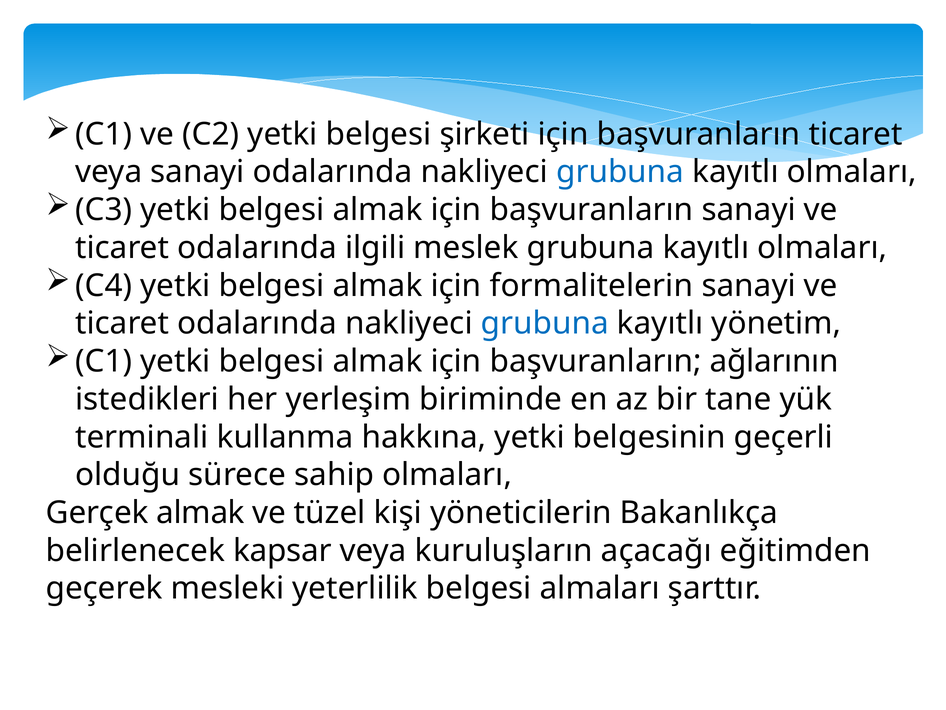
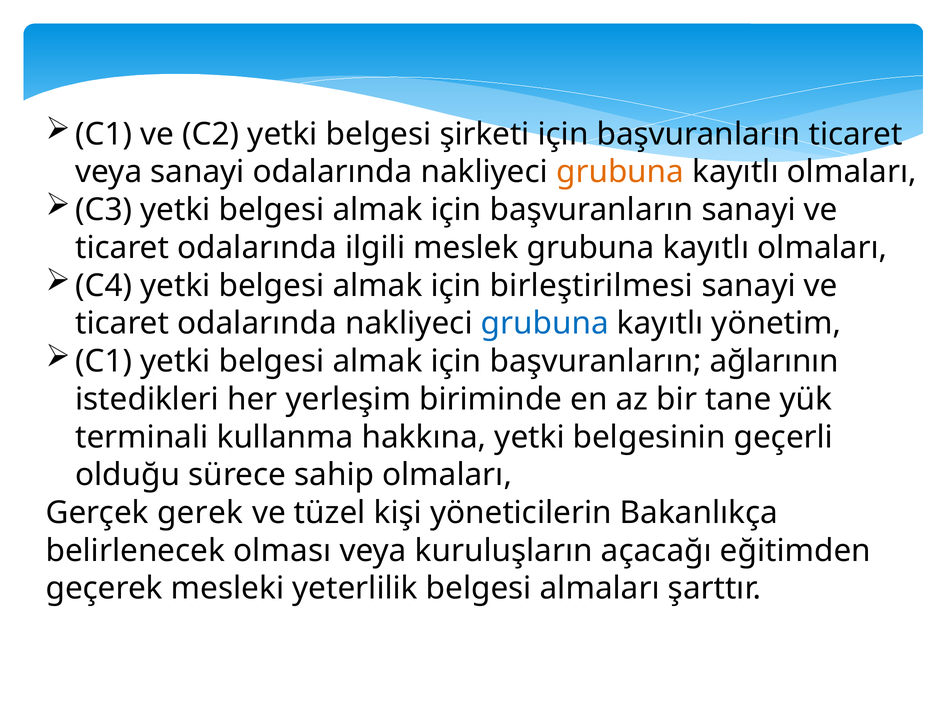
grubuna colour: blue -> orange (620, 172)
formalitelerin: formalitelerin -> birleştirilmesi (591, 285)
Gerçek almak: almak -> gerek (200, 512)
kapsar: kapsar -> olması (282, 550)
